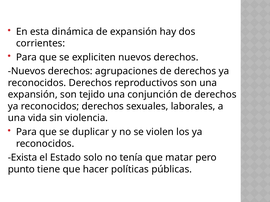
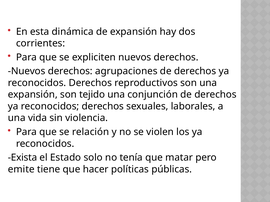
duplicar: duplicar -> relación (91, 132)
punto: punto -> emite (21, 170)
